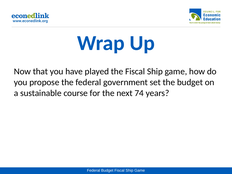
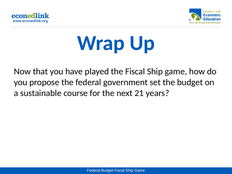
74: 74 -> 21 (139, 93)
